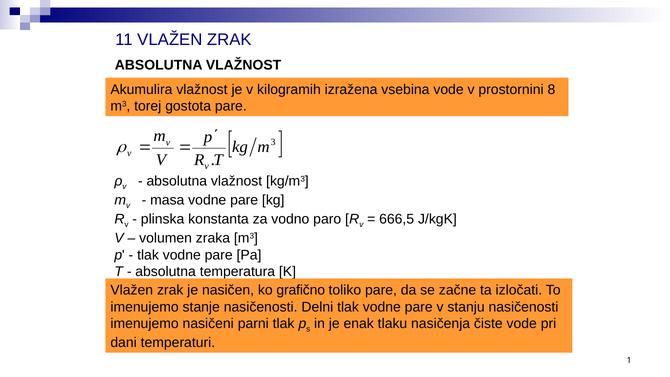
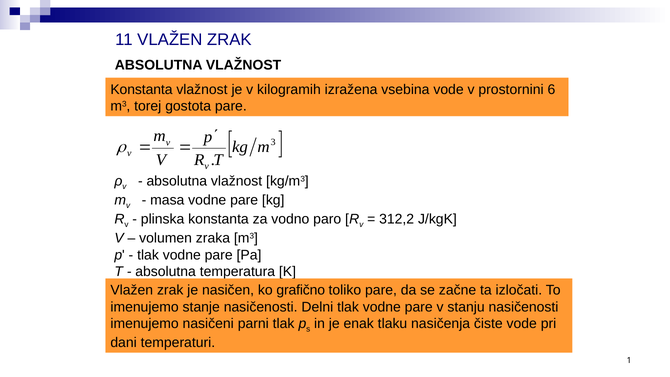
Akumulira: Akumulira -> Konstanta (141, 90)
8: 8 -> 6 (551, 90)
666,5: 666,5 -> 312,2 (397, 219)
